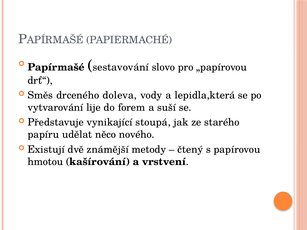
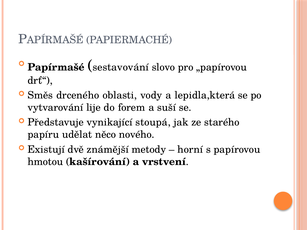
doleva: doleva -> oblasti (120, 95)
čtený: čtený -> horní (190, 150)
